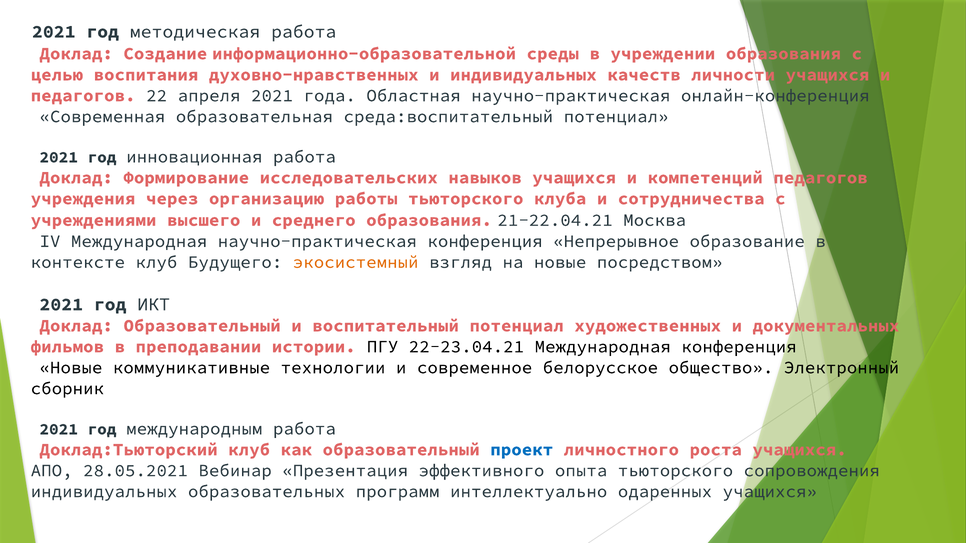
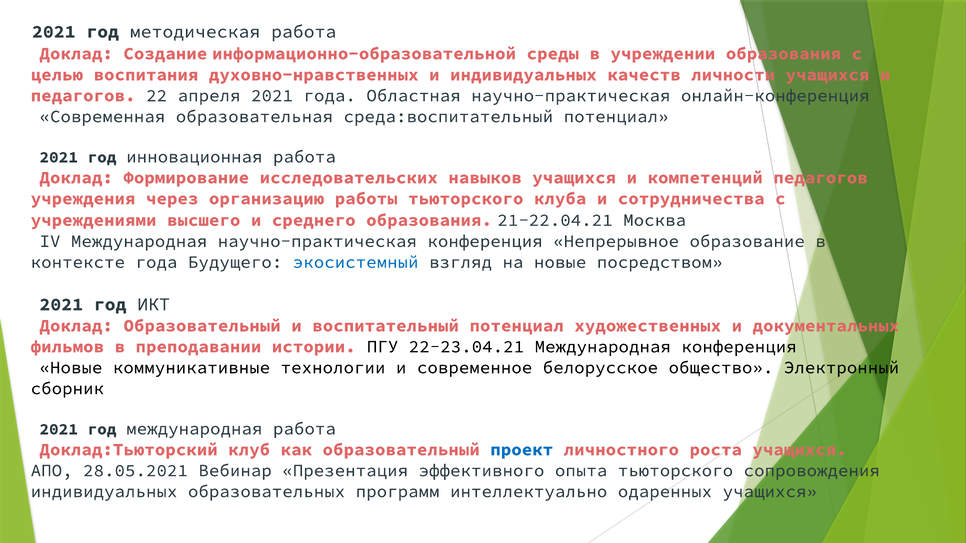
контексте клуб: клуб -> года (156, 262)
экосистемный colour: orange -> blue (356, 262)
год международным: международным -> международная (194, 429)
